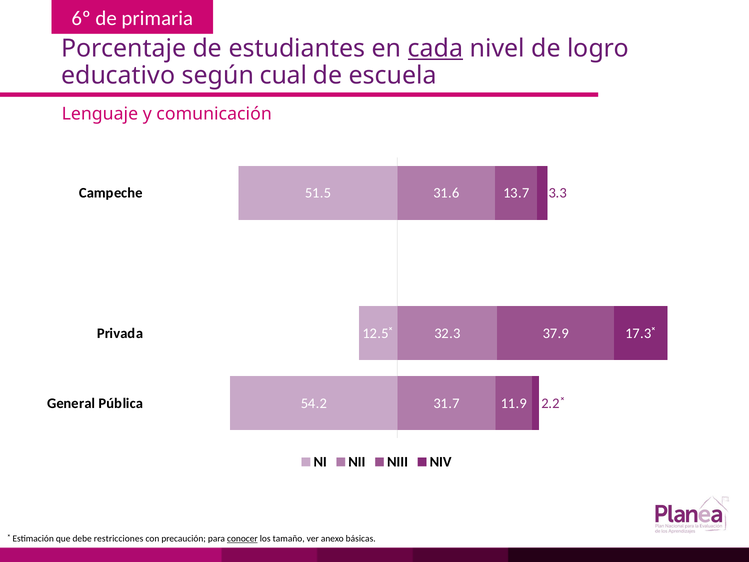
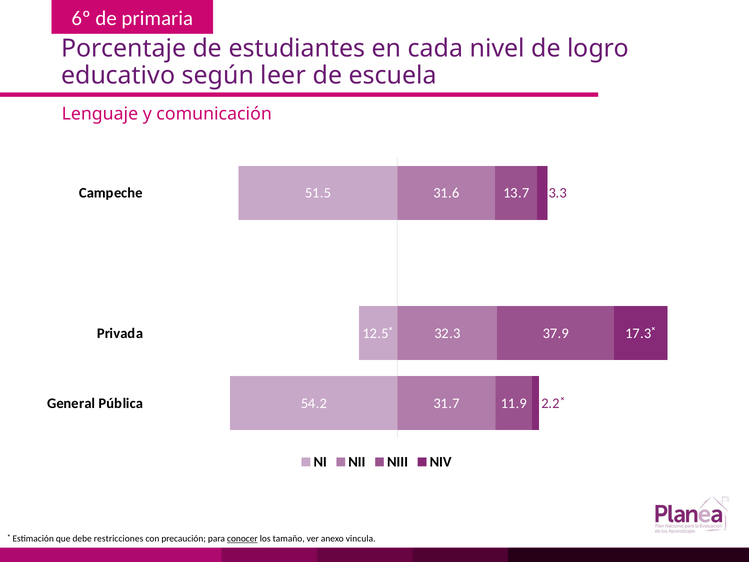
cada underline: present -> none (435, 48)
cual: cual -> leer (283, 75)
básicas: básicas -> vincula (361, 538)
